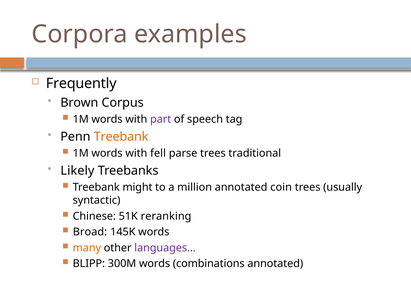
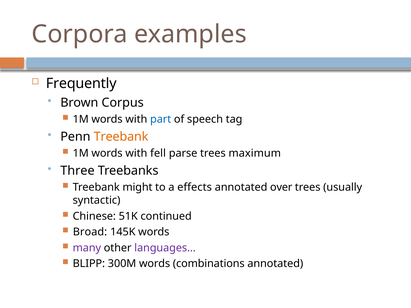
part colour: purple -> blue (161, 119)
traditional: traditional -> maximum (255, 153)
Likely: Likely -> Three (77, 171)
million: million -> effects (195, 188)
coin: coin -> over (281, 188)
reranking: reranking -> continued (166, 216)
many colour: orange -> purple (87, 248)
